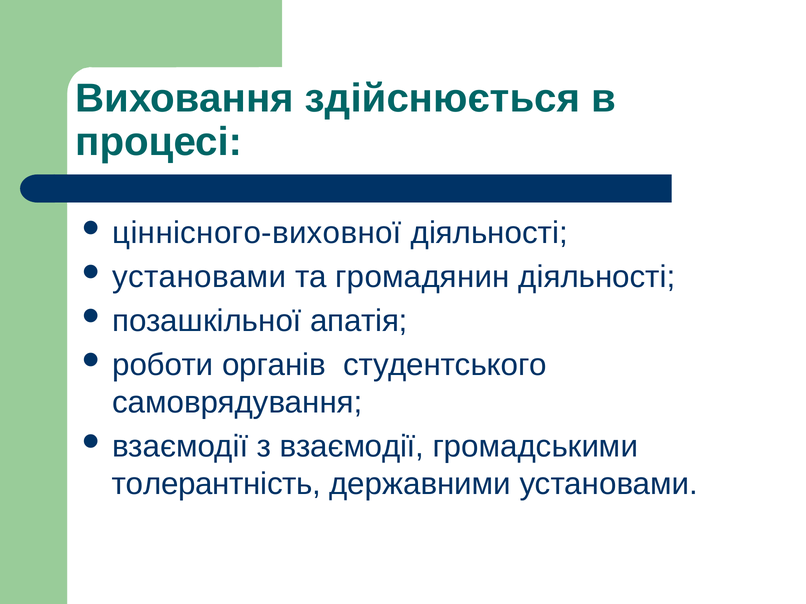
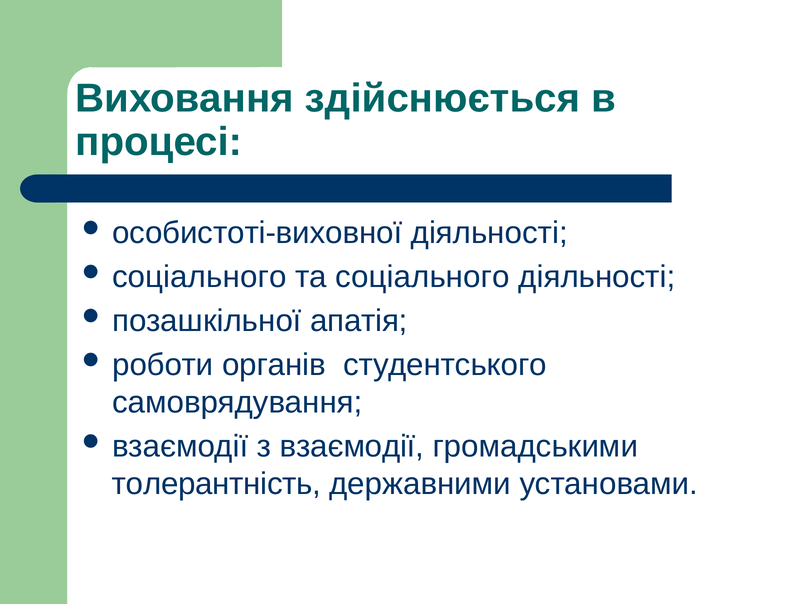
ціннісного-виховної: ціннісного-виховної -> особистоті-виховної (257, 233)
установами: установами -> соціального (199, 277)
та громадянин: громадянин -> соціального (423, 277)
